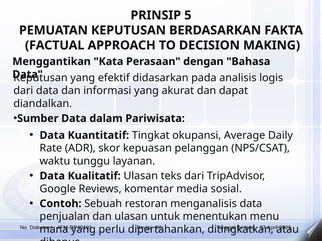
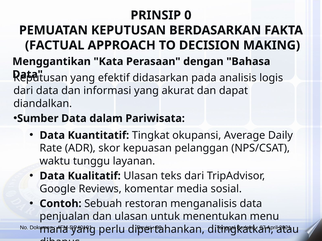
5: 5 -> 0 (188, 15)
